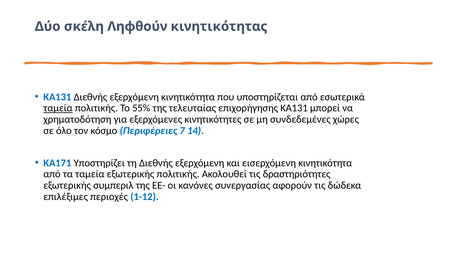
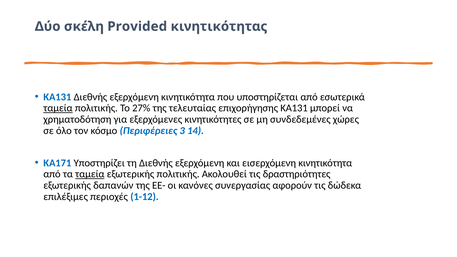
Ληφθούν: Ληφθούν -> Provided (137, 26)
55%: 55% -> 27% (141, 108)
7: 7 -> 3 (182, 131)
ταμεία underline: none -> present (90, 174)
συμπεριλ: συμπεριλ -> δαπανών (113, 186)
